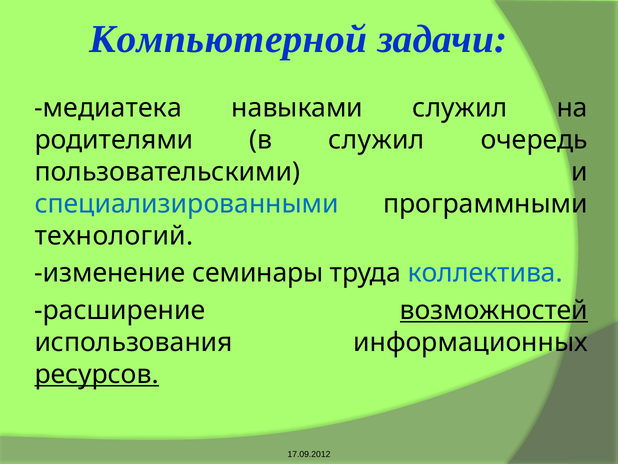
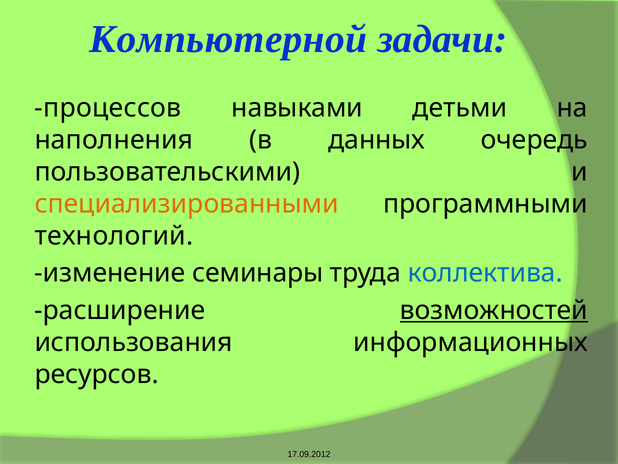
медиатека: медиатека -> процессов (108, 108)
навыками служил: служил -> детьми (460, 108)
родителями: родителями -> наполнения (114, 140)
в служил: служил -> данных (377, 140)
специализированными colour: blue -> orange (187, 204)
ресурсов underline: present -> none (97, 374)
